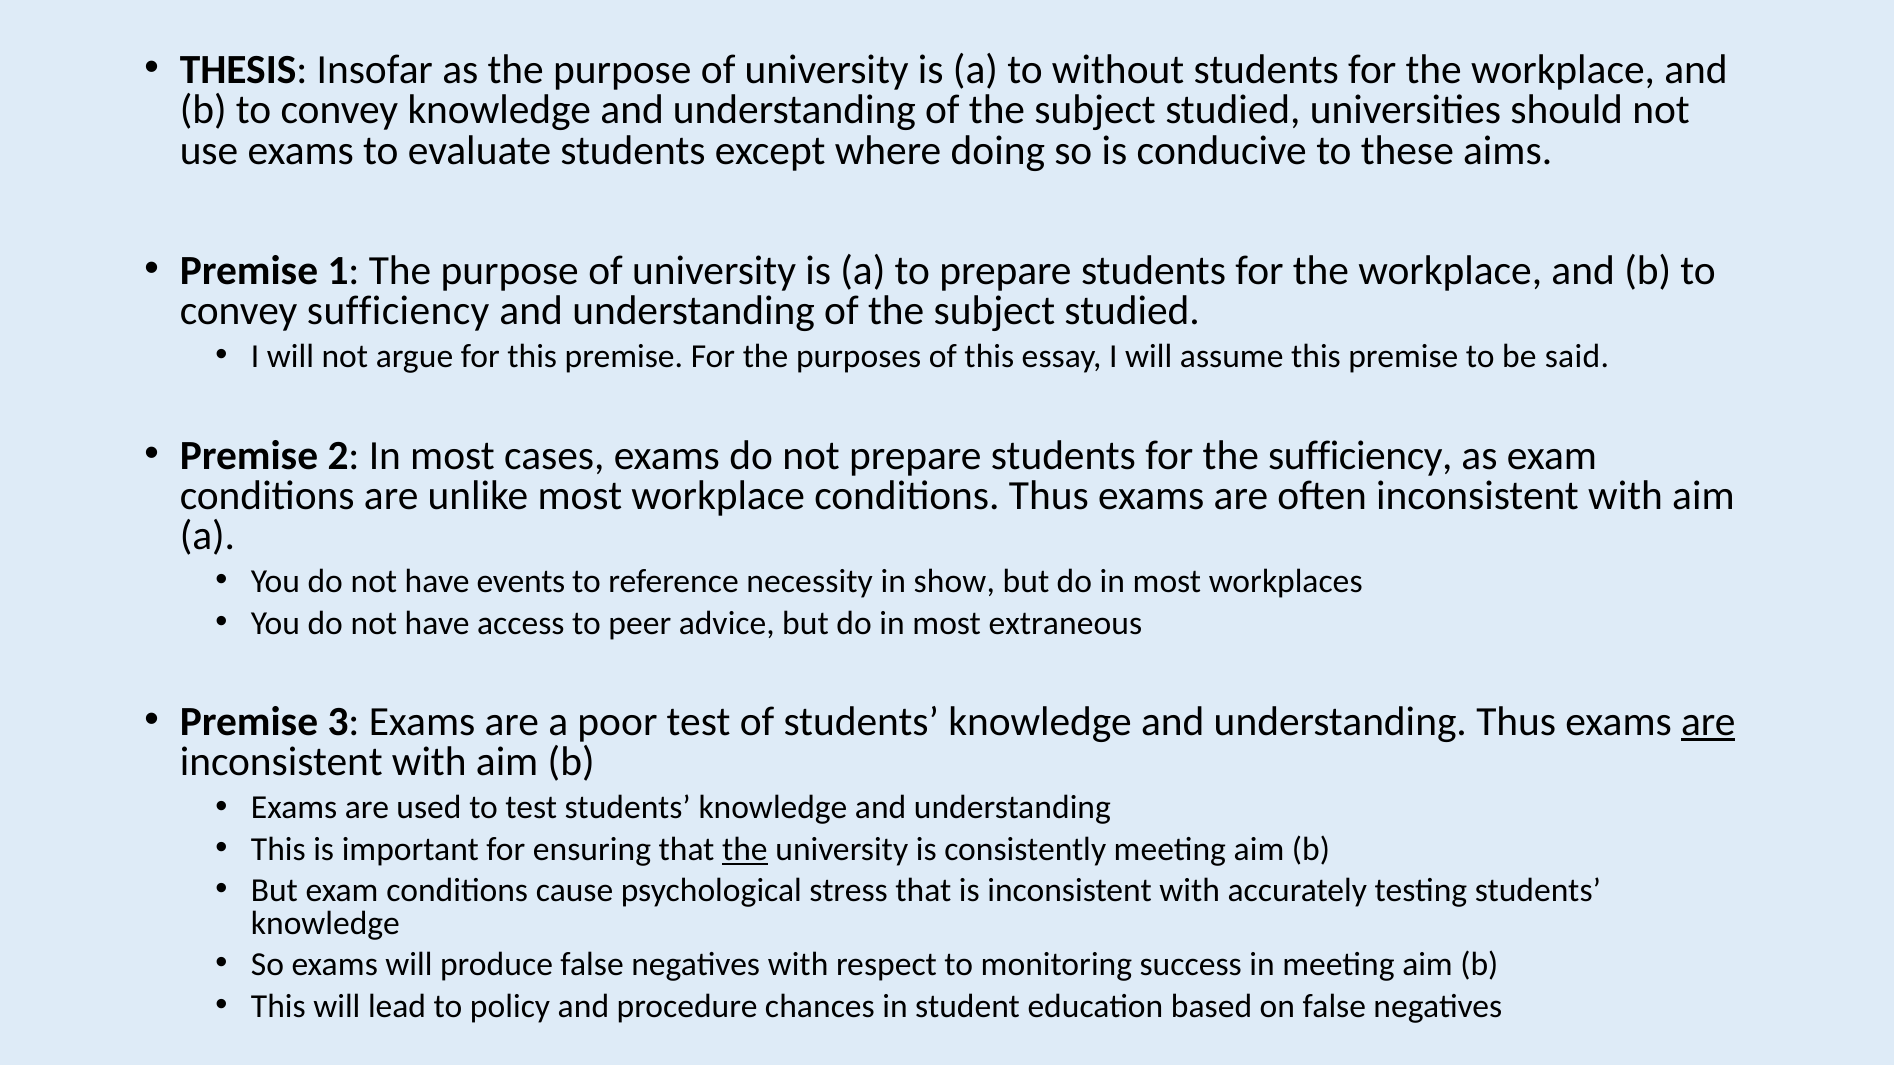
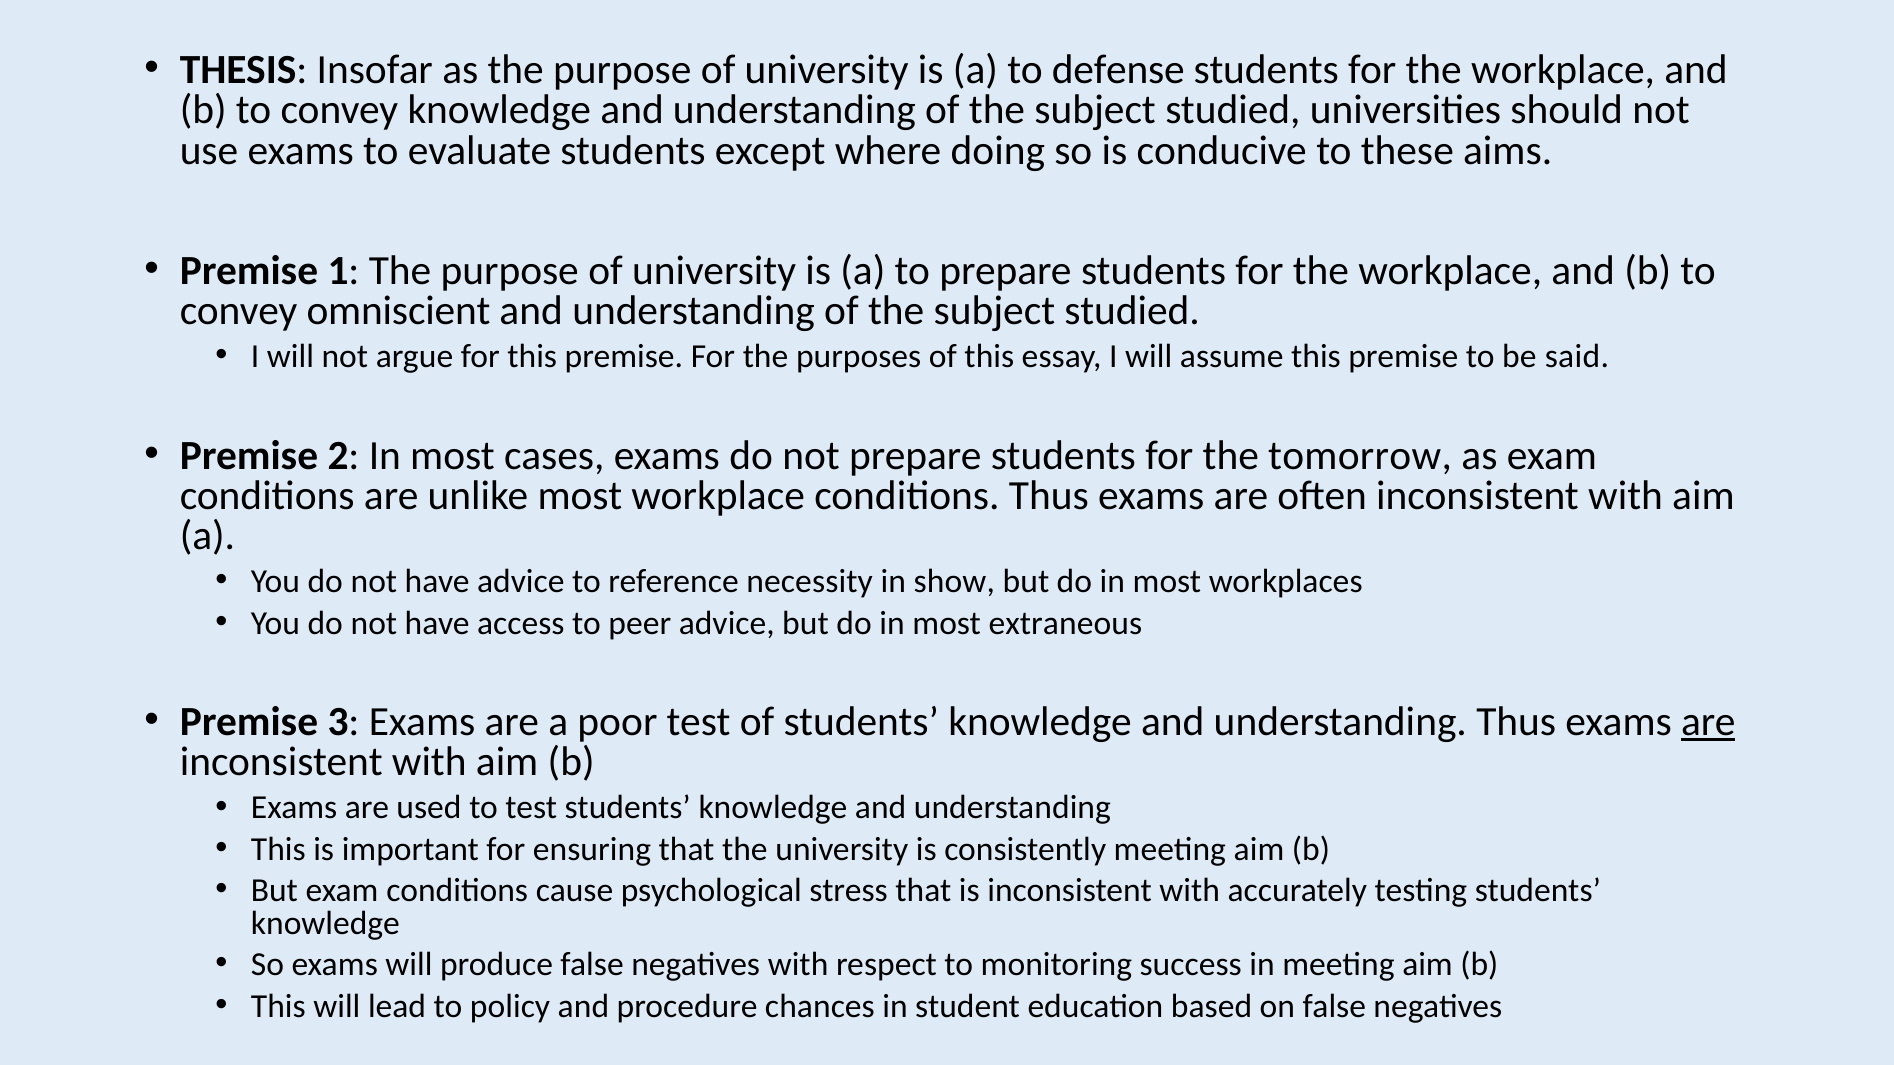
without: without -> defense (1118, 70)
convey sufficiency: sufficiency -> omniscient (399, 311)
the sufficiency: sufficiency -> tomorrow (1360, 456)
have events: events -> advice (521, 582)
the underline: present -> none (745, 849)
